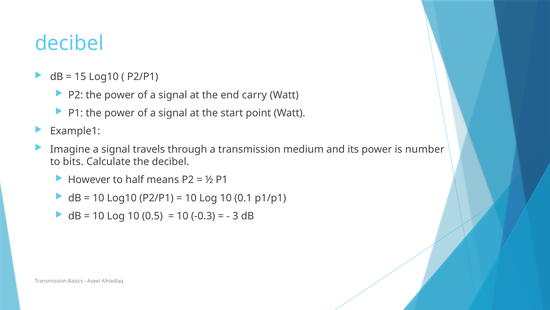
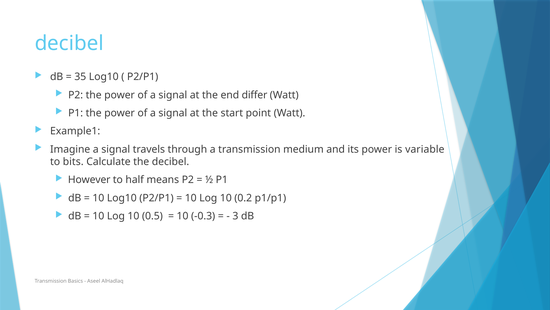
15: 15 -> 35 (80, 77)
carry: carry -> differ (255, 95)
number: number -> variable (425, 149)
0.1: 0.1 -> 0.2 (243, 198)
